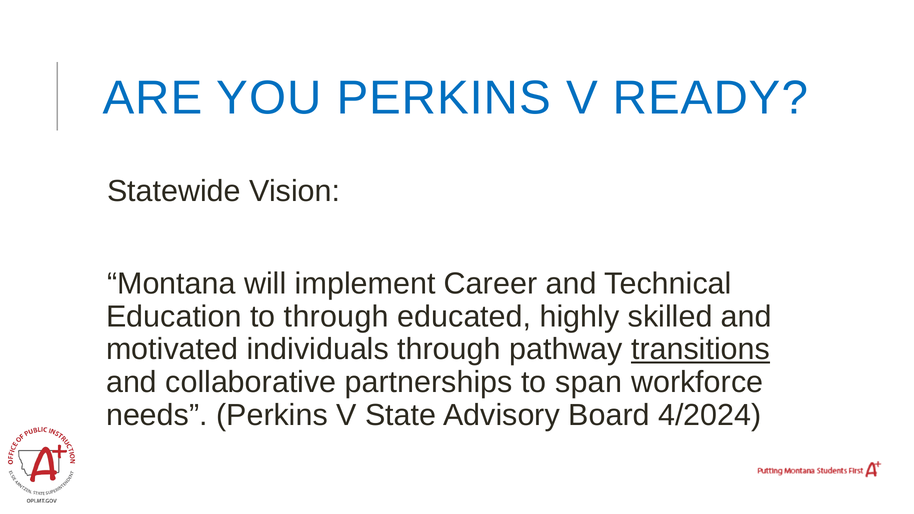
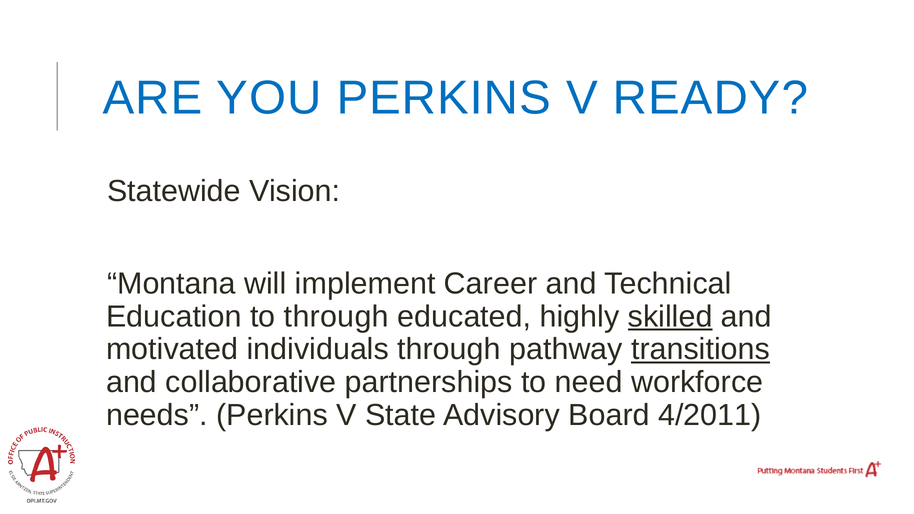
skilled underline: none -> present (670, 317)
span: span -> need (589, 382)
4/2024: 4/2024 -> 4/2011 (710, 415)
